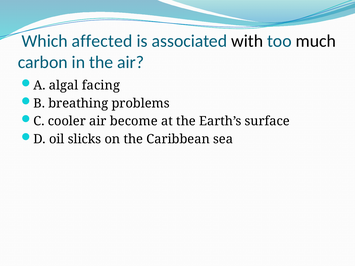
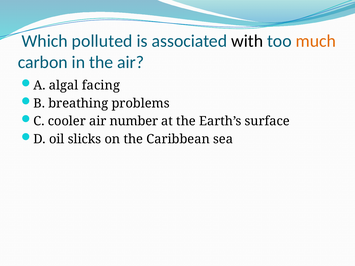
affected: affected -> polluted (102, 41)
much colour: black -> orange (316, 41)
become: become -> number (134, 121)
